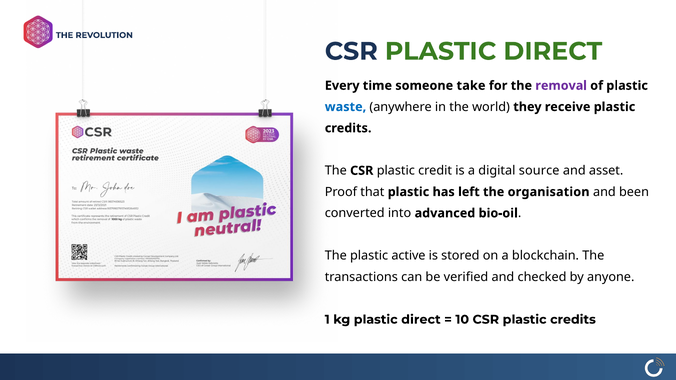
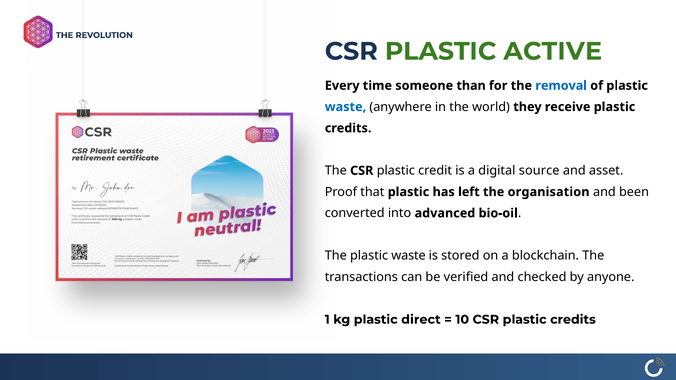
CSR PLASTIC DIRECT: DIRECT -> ACTIVE (553, 51)
take: take -> than (471, 86)
removal colour: purple -> blue (561, 86)
The plastic active: active -> waste (408, 256)
